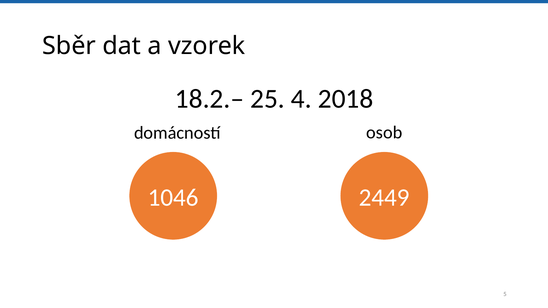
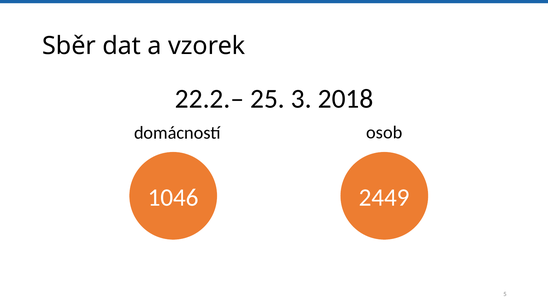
18.2.–: 18.2.– -> 22.2.– (209, 99)
4: 4 -> 3 (301, 99)
